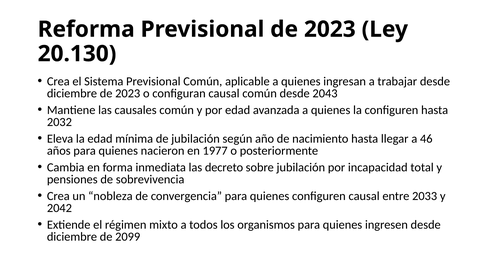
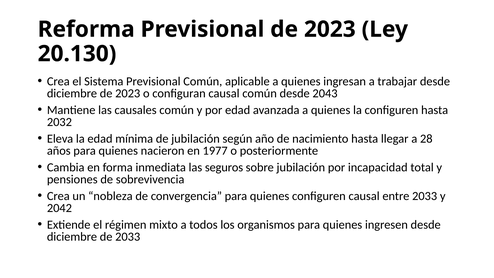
46: 46 -> 28 (426, 139)
decreto: decreto -> seguros (224, 167)
de 2099: 2099 -> 2033 (128, 237)
